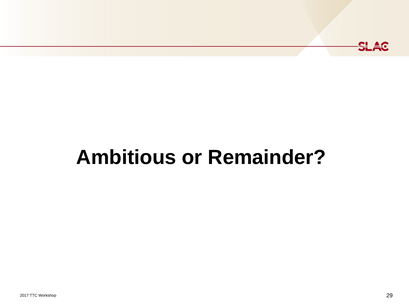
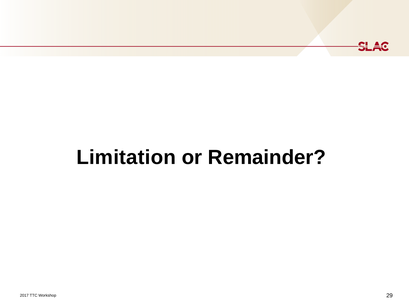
Ambitious: Ambitious -> Limitation (126, 157)
